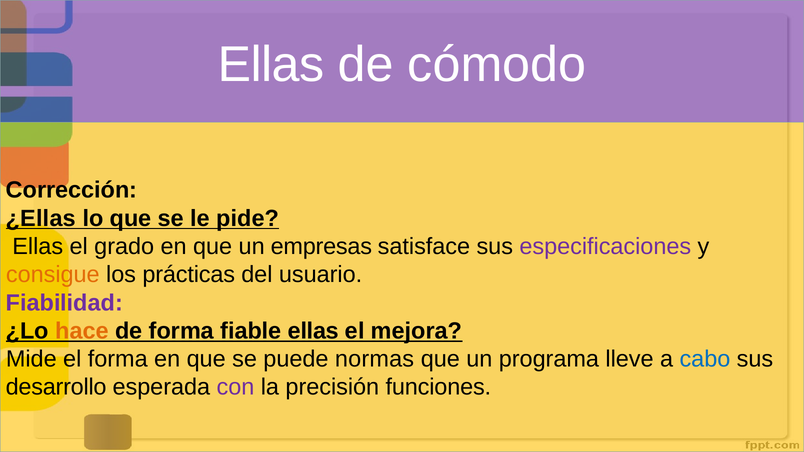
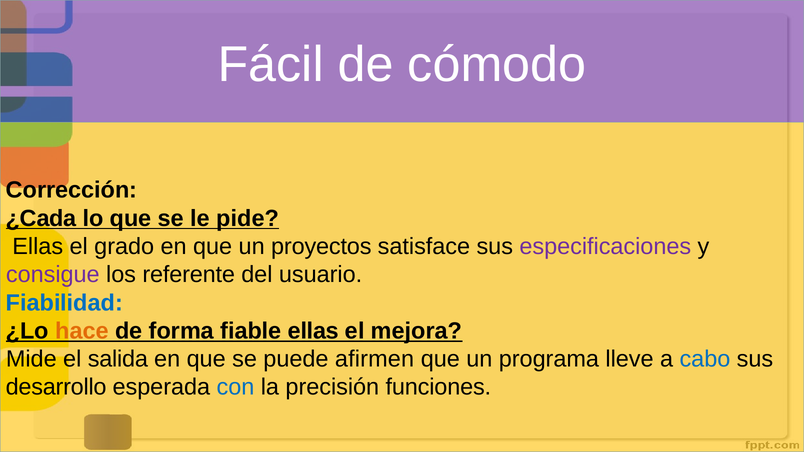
Ellas: Ellas -> Fácil (271, 65)
¿Ellas: ¿Ellas -> ¿Cada (41, 218)
empresas: empresas -> proyectos (321, 247)
consigue colour: orange -> purple (53, 275)
prácticas: prácticas -> referente (189, 275)
Fiabilidad colour: purple -> blue (64, 303)
el forma: forma -> salida (118, 359)
normas: normas -> afirmen (375, 359)
con colour: purple -> blue (235, 387)
